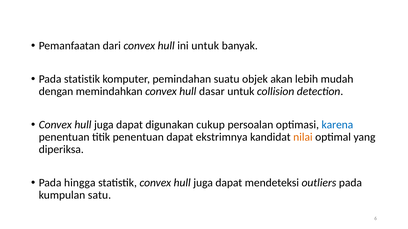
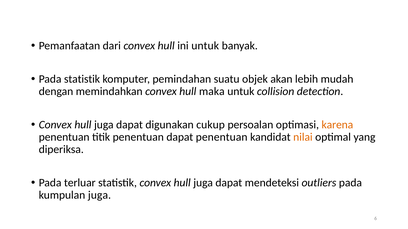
dasar: dasar -> maka (212, 92)
karena colour: blue -> orange (337, 125)
dapat ekstrimnya: ekstrimnya -> penentuan (222, 137)
hingga: hingga -> terluar (80, 183)
kumpulan satu: satu -> juga (100, 195)
